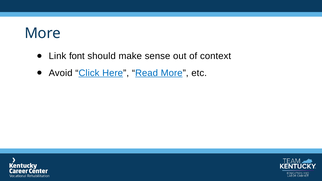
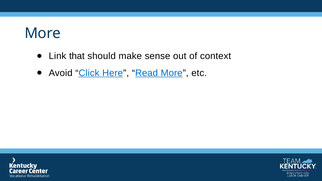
font: font -> that (77, 56)
